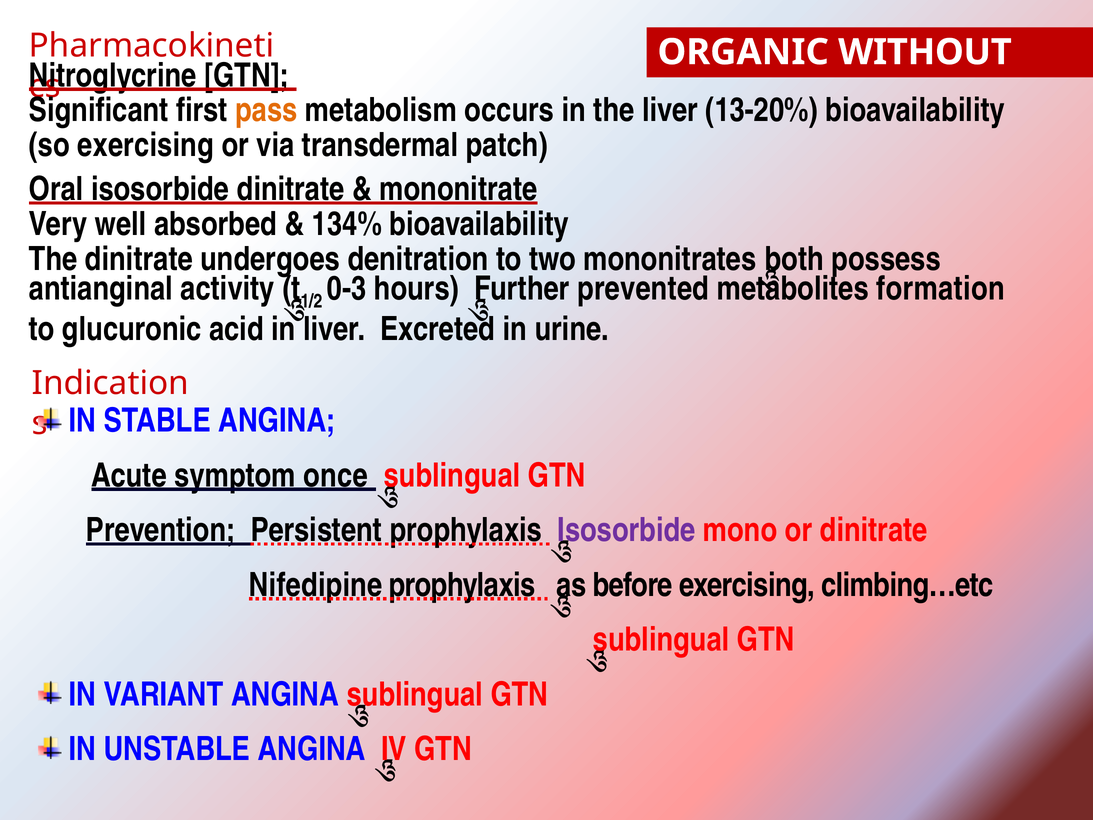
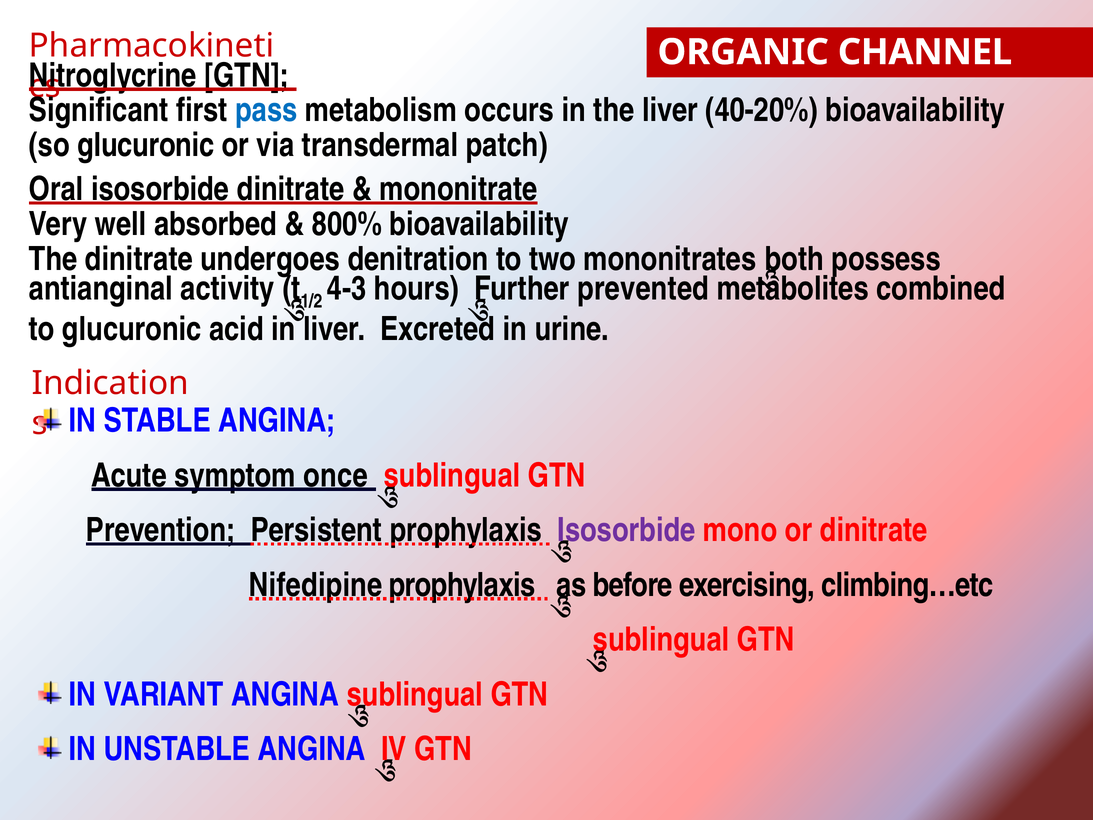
WITHOUT: WITHOUT -> CHANNEL (925, 52)
pass colour: orange -> blue (266, 110)
13-20%: 13-20% -> 40-20% (762, 110)
so exercising: exercising -> glucuronic (146, 145)
134%: 134% -> 800% (347, 224)
0-3: 0-3 -> 4-3 (347, 289)
formation: formation -> combined (941, 289)
